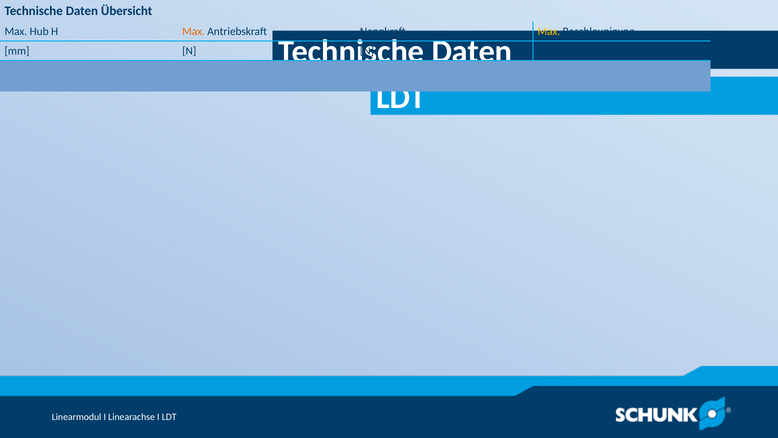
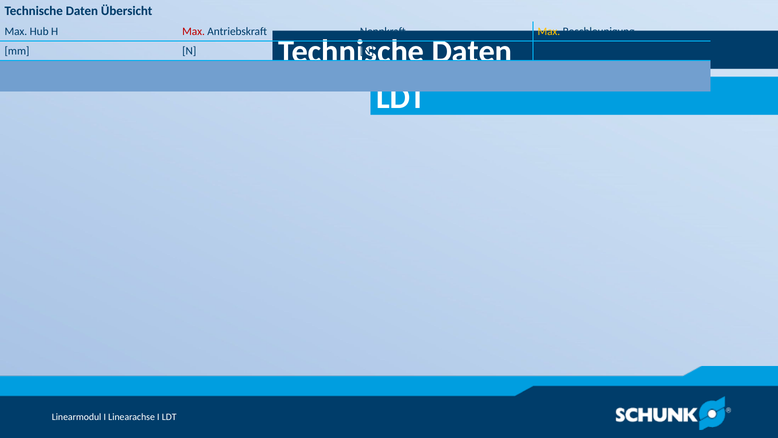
Max colour: orange -> red (194, 31)
